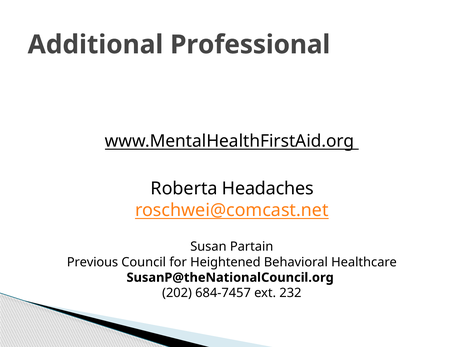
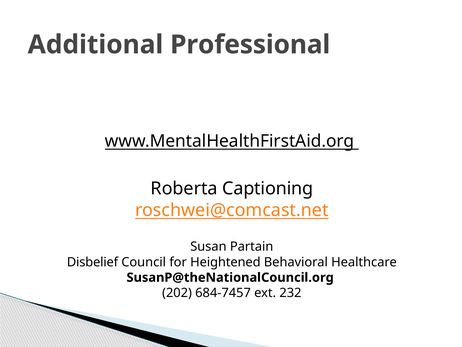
Headaches: Headaches -> Captioning (268, 188)
Previous: Previous -> Disbelief (92, 262)
